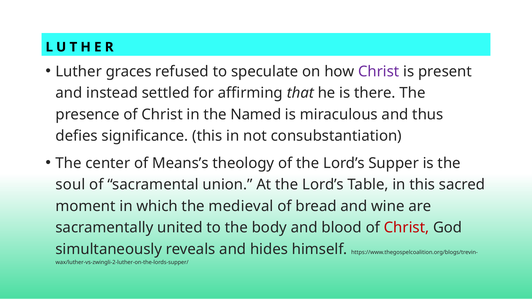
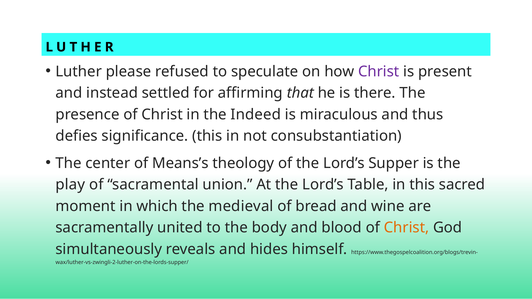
graces: graces -> please (129, 71)
Named: Named -> Indeed (256, 115)
soul: soul -> play (70, 185)
Christ colour: red -> orange (406, 228)
